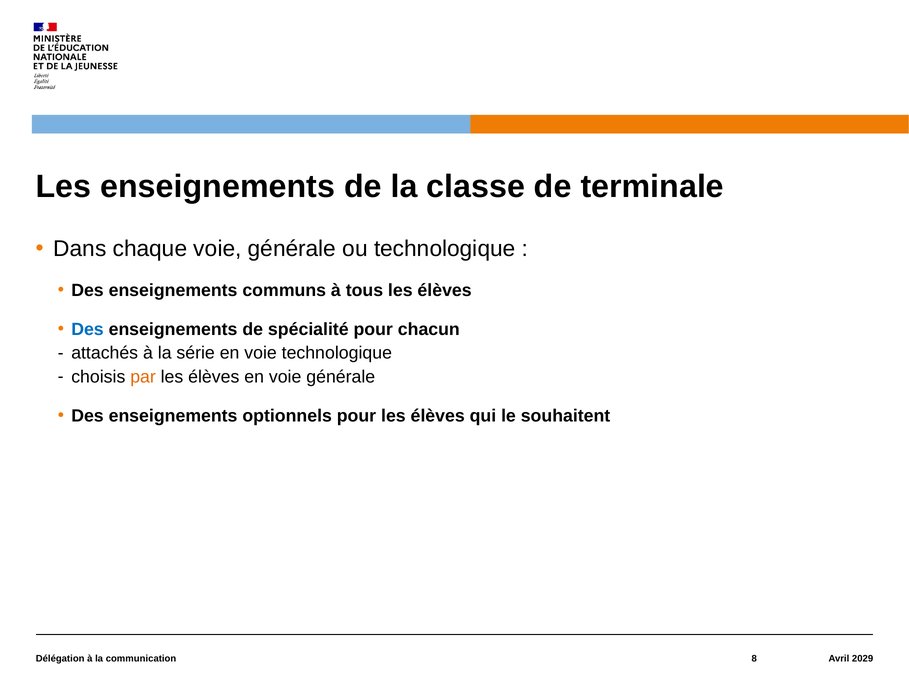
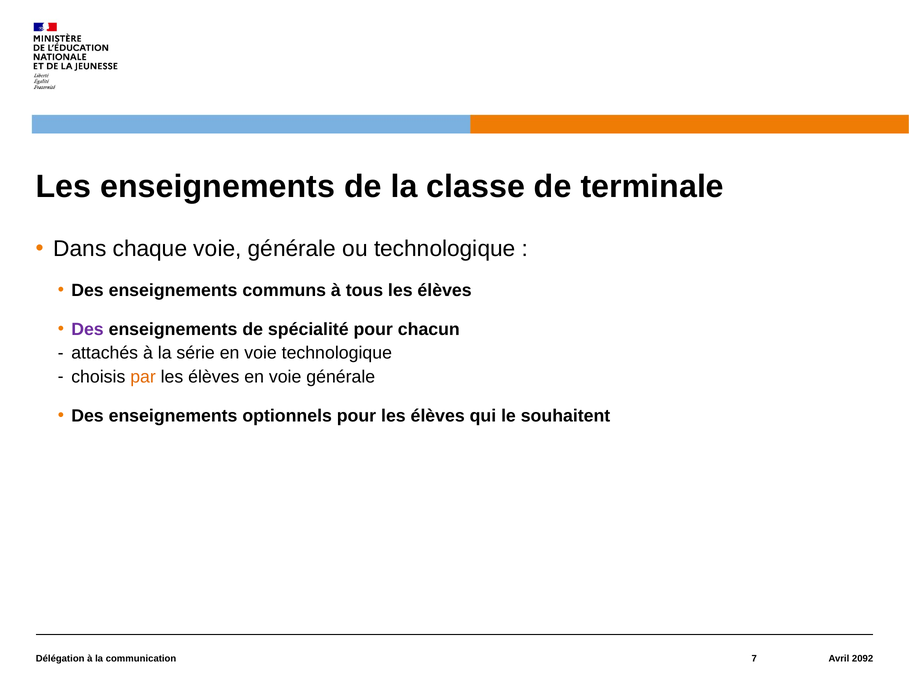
Des colour: blue -> purple (87, 329)
8: 8 -> 7 (754, 659)
2029: 2029 -> 2092 (863, 659)
